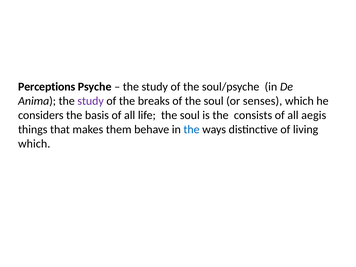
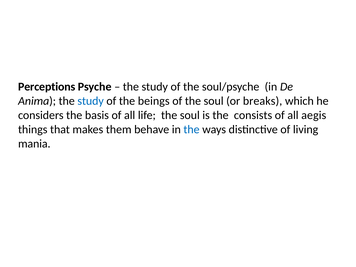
study colour: purple -> blue (91, 101)
breaks: breaks -> beings (154, 101)
senses: senses -> breaks (263, 101)
which: which -> mania (34, 144)
